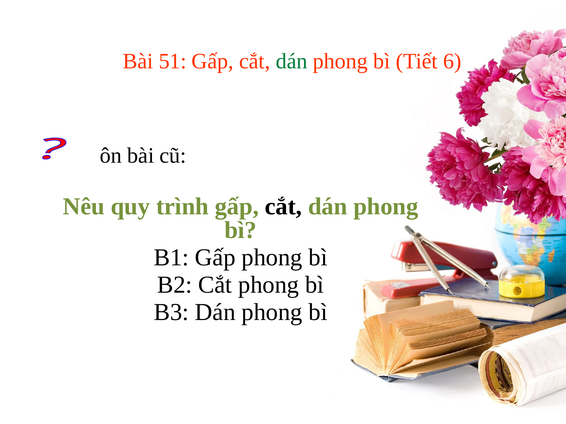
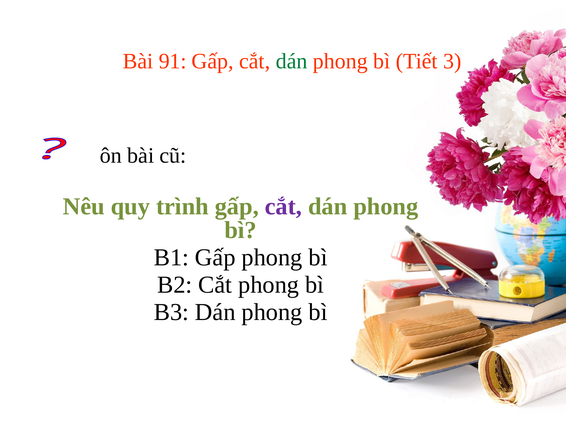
51: 51 -> 91 (173, 61)
6: 6 -> 3 (452, 61)
cắt colour: black -> purple (283, 207)
